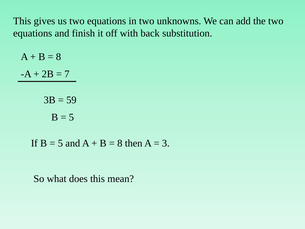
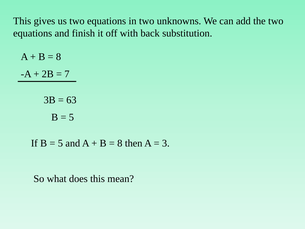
59: 59 -> 63 (71, 100)
